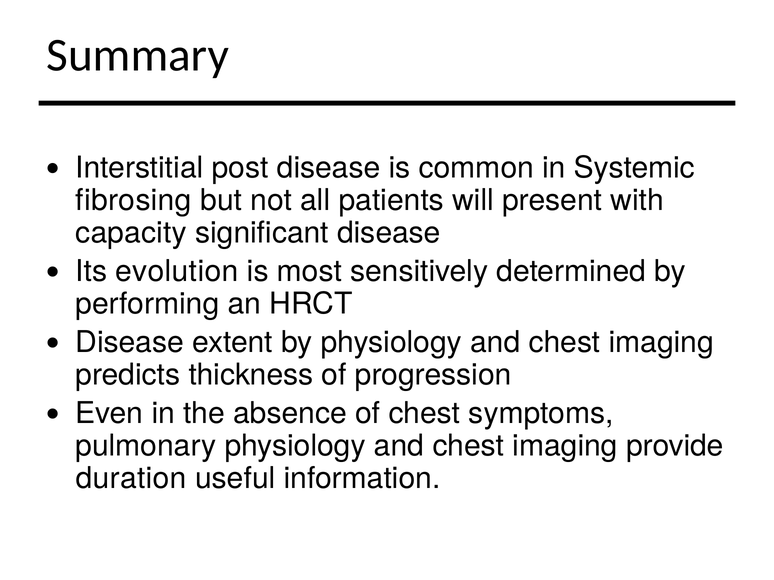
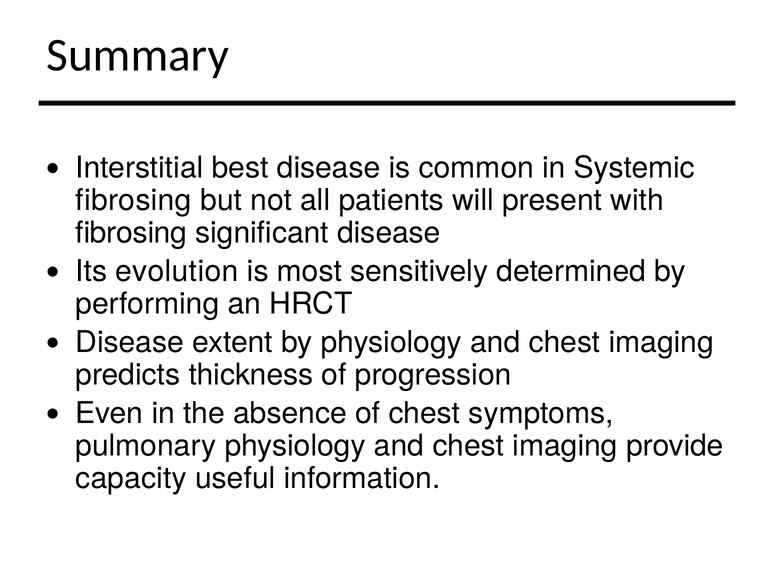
post: post -> best (240, 168)
capacity: capacity -> fibrosing (131, 233)
duration: duration -> capacity (131, 479)
